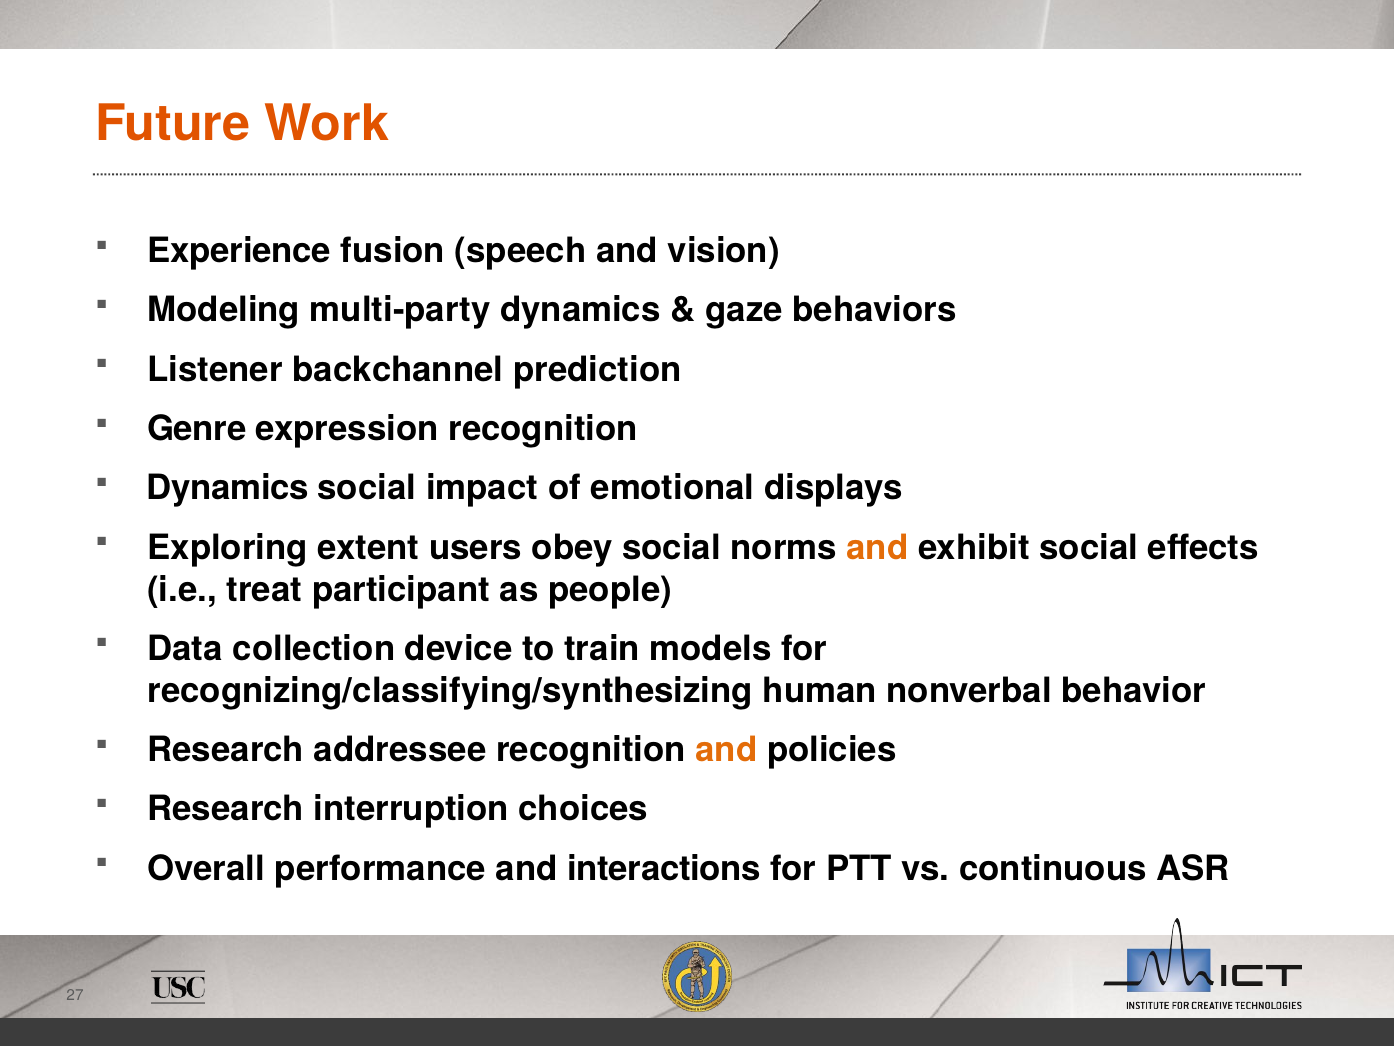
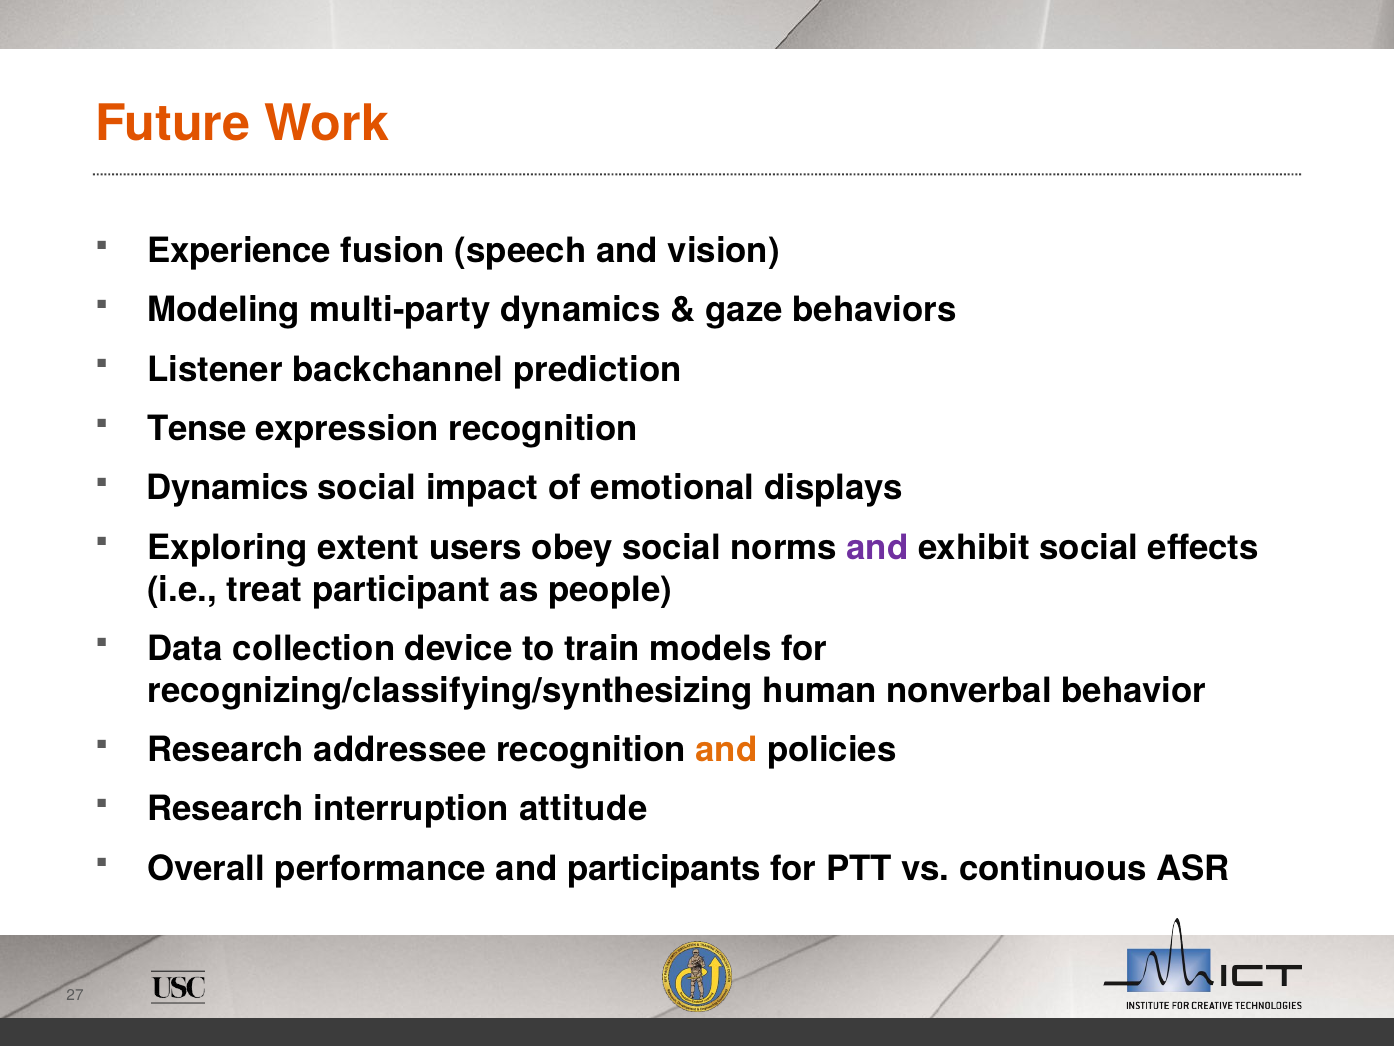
Genre: Genre -> Tense (197, 429)
and colour: orange -> purple (878, 547)
choices: choices -> attitude (583, 809)
interactions: interactions -> participants (664, 868)
